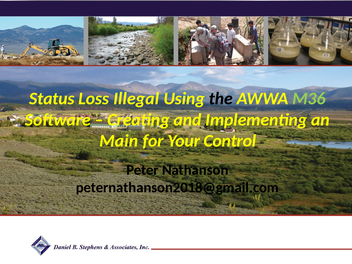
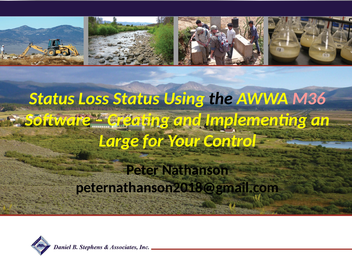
Loss Illegal: Illegal -> Status (136, 99)
M36 colour: light green -> pink (309, 99)
Main: Main -> Large (119, 141)
